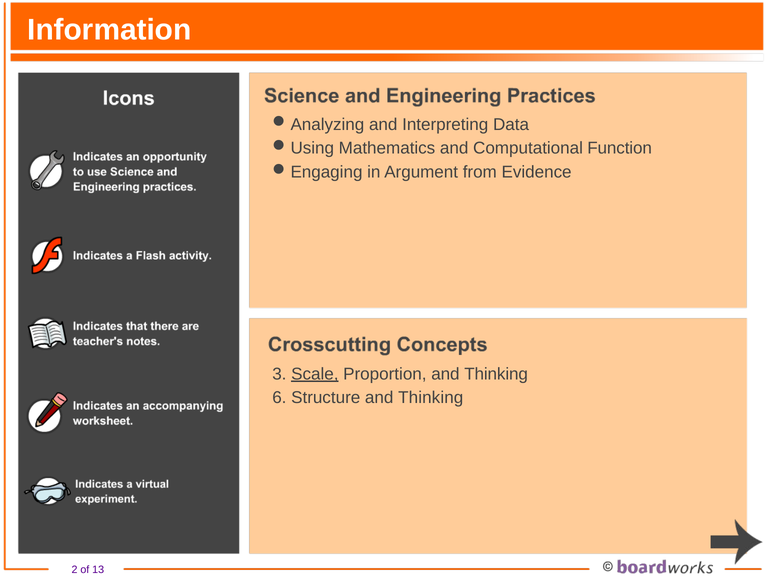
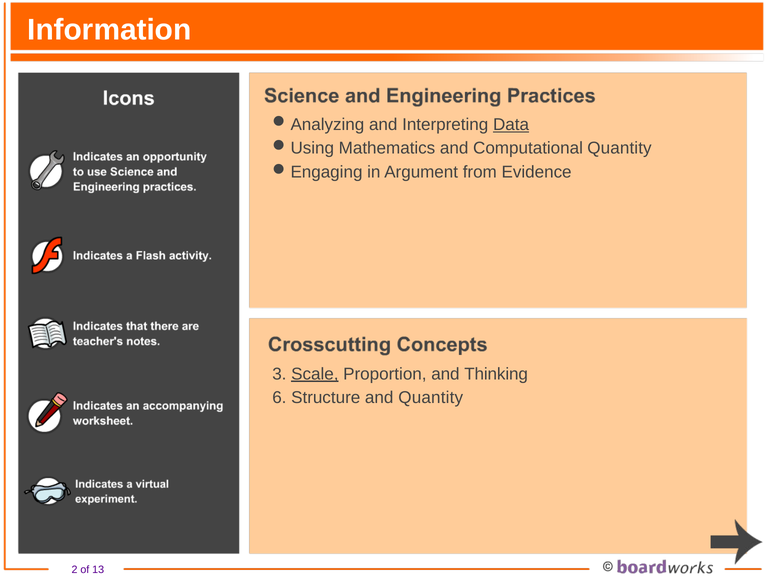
Data underline: none -> present (511, 125)
Computational Function: Function -> Quantity (619, 149)
Structure and Thinking: Thinking -> Quantity (431, 398)
